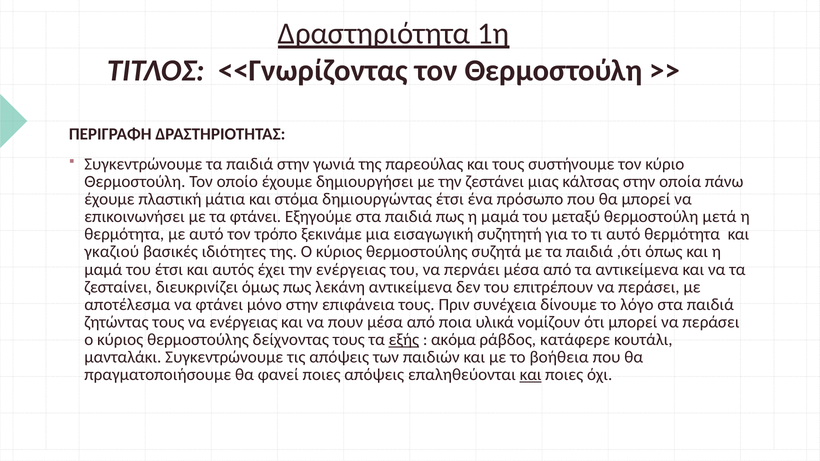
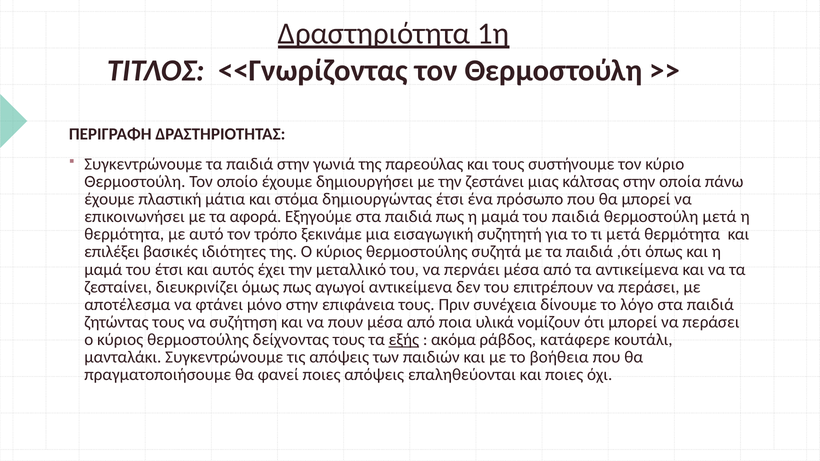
τα φτάνει: φτάνει -> αφορά (256, 217)
του μεταξύ: μεταξύ -> παιδιά (576, 217)
τι αυτό: αυτό -> μετά (623, 234)
γκαζιού: γκαζιού -> επιλέξει (112, 252)
την ενέργειας: ενέργειας -> μεταλλικό (351, 270)
λεκάνη: λεκάνη -> αγωγοί (340, 287)
να ενέργειας: ενέργειας -> συζήτηση (243, 322)
και underline: present -> none (531, 375)
